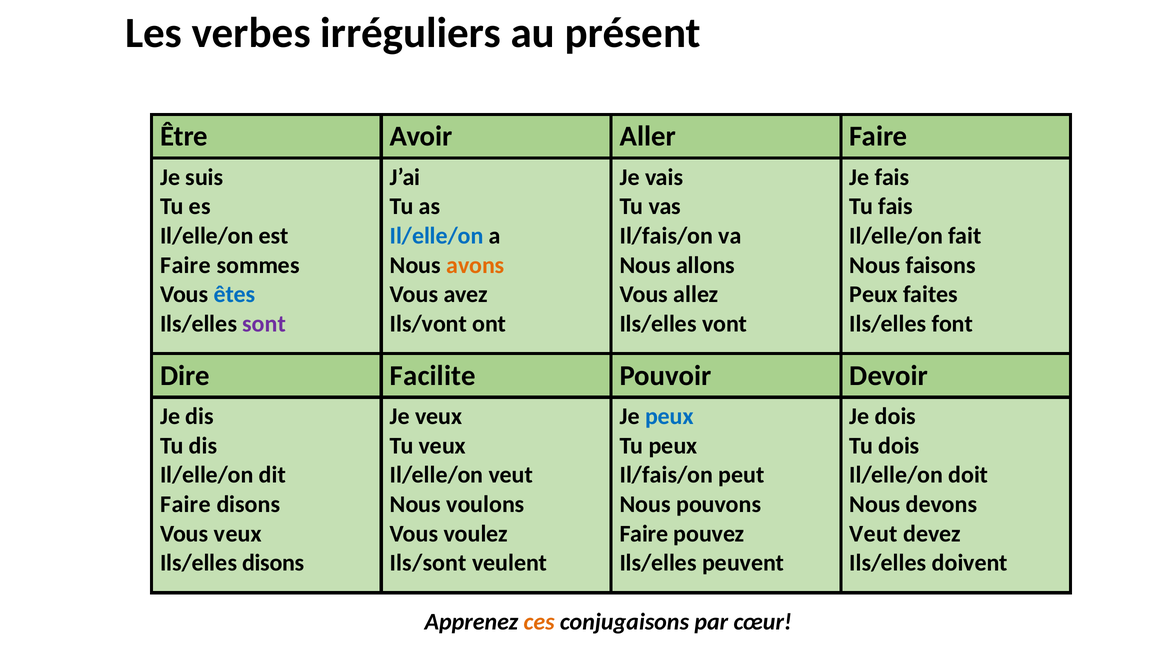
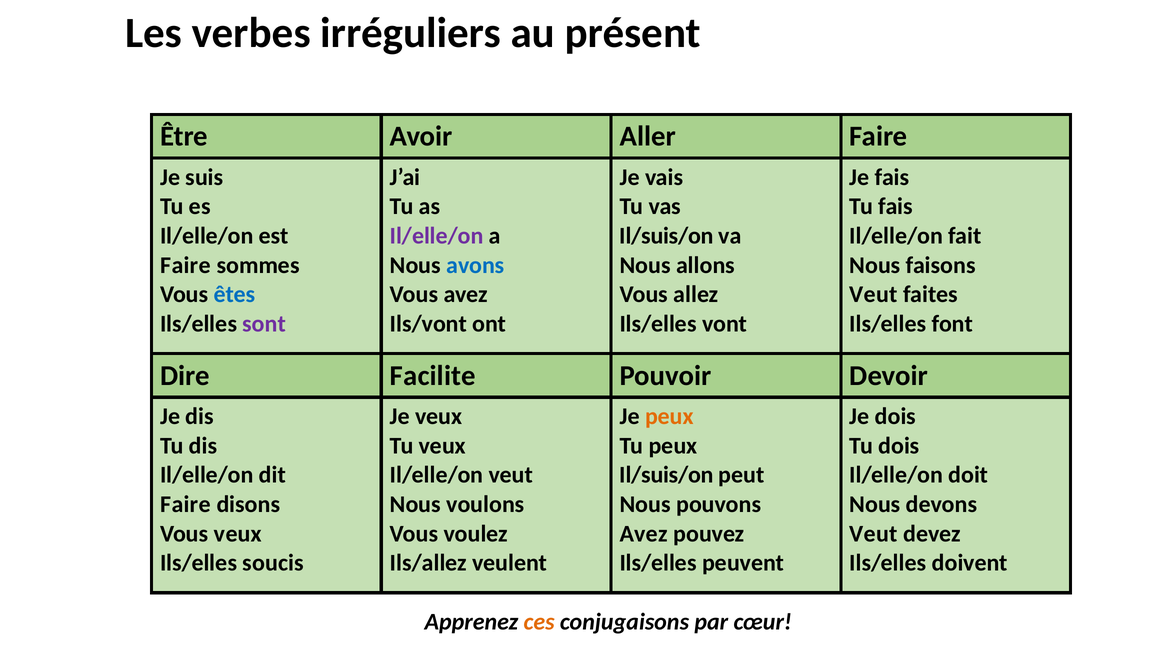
Il/elle/on colour: blue -> purple (437, 236)
Il/fais/on: Il/fais/on -> Il/suis/on (666, 236)
avons colour: orange -> blue (475, 265)
Peux: Peux -> Veut (873, 295)
peux colour: blue -> orange (669, 417)
Il/fais/on: Il/fais/on -> Il/suis/on (666, 475)
Faire: Faire -> Avez (644, 534)
Ils/elles disons: disons -> soucis (273, 563)
Ils/sont: Ils/sont -> Ils/allez (428, 563)
